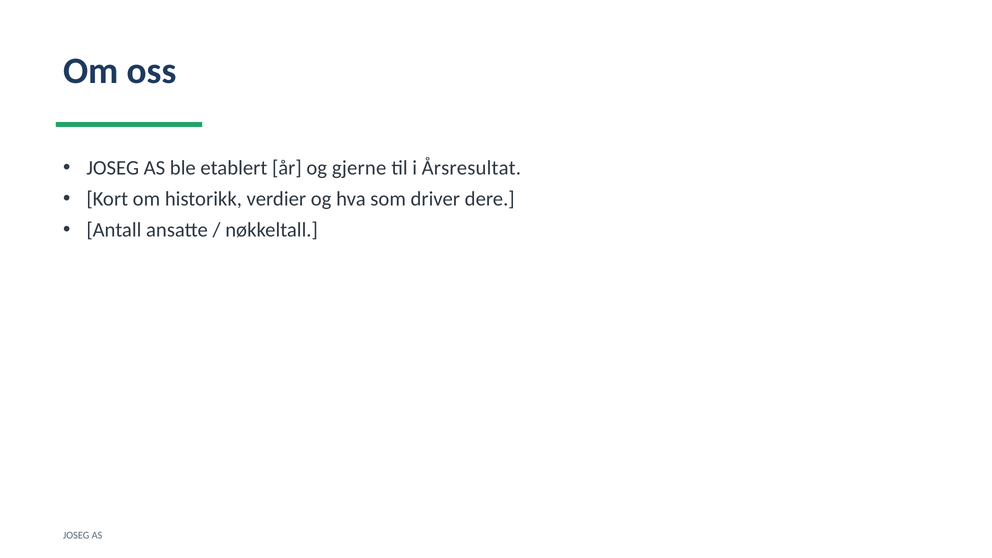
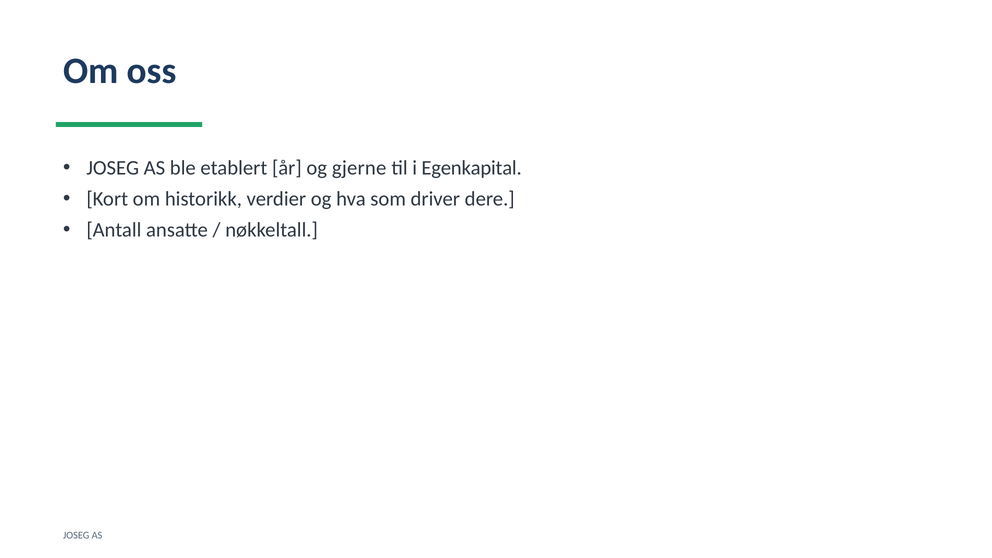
Årsresultat: Årsresultat -> Egenkapital (472, 168)
